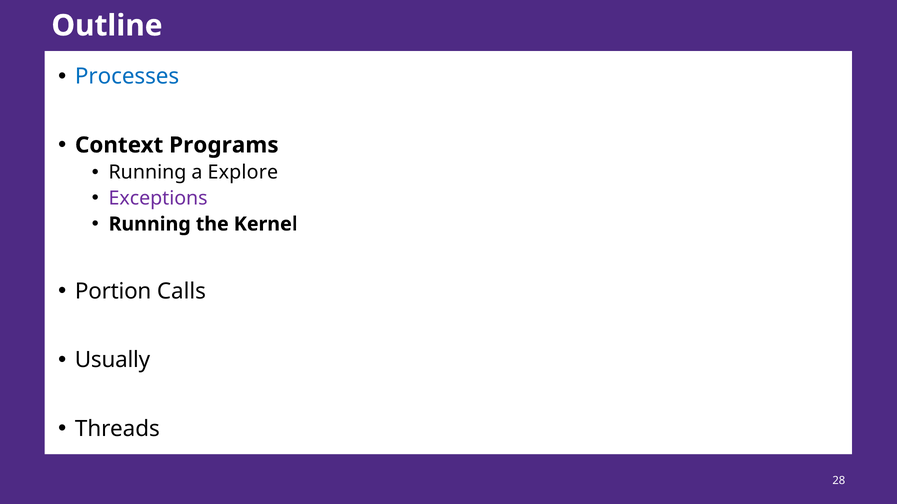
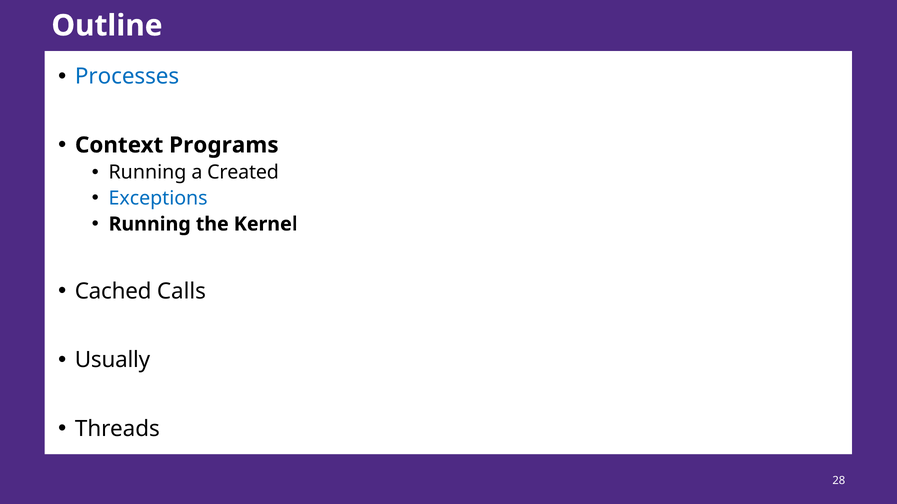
Explore: Explore -> Created (243, 173)
Exceptions colour: purple -> blue (158, 198)
Portion: Portion -> Cached (113, 292)
